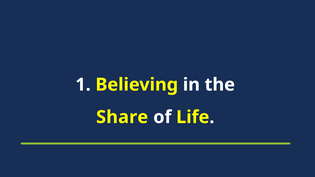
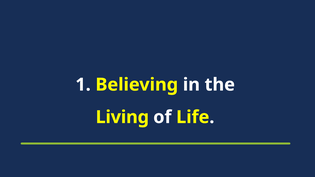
Share: Share -> Living (122, 117)
